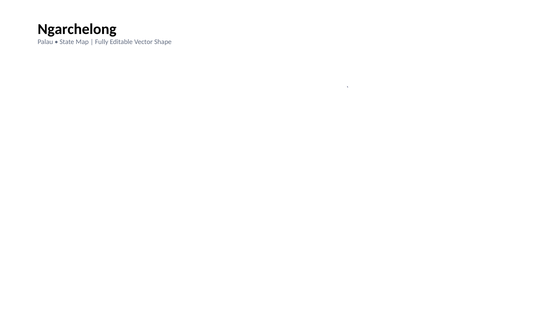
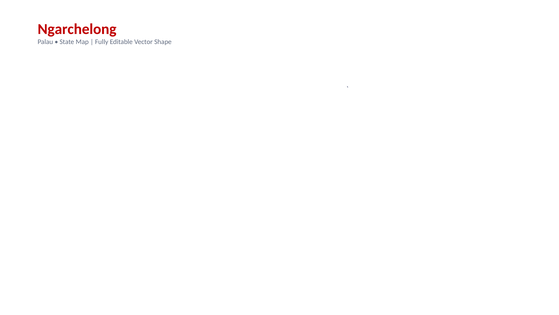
Ngarchelong colour: black -> red (77, 29)
